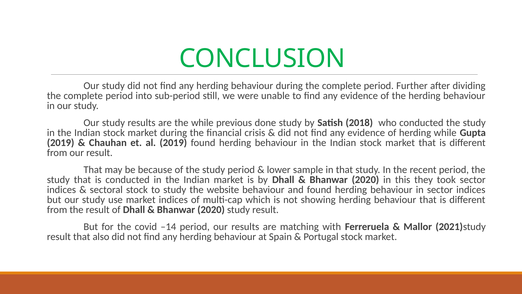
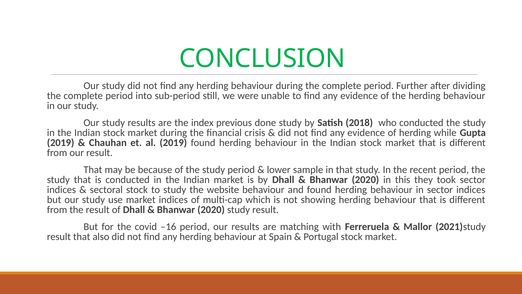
the while: while -> index (202, 123)
–14: –14 -> –16 (168, 226)
